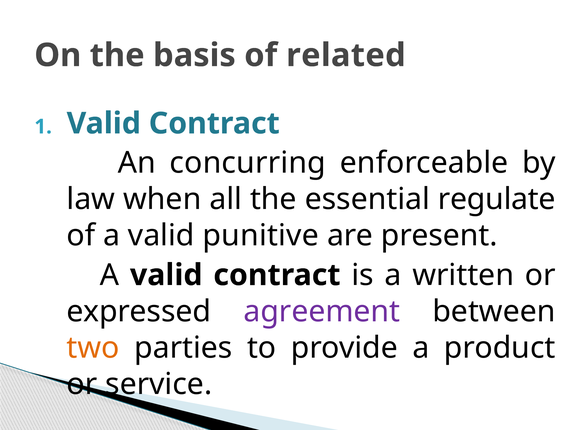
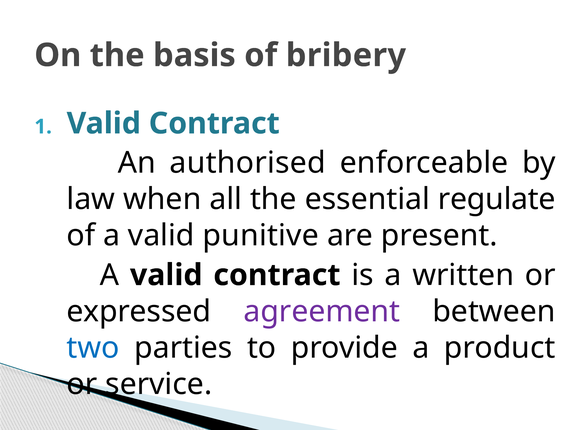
related: related -> bribery (346, 55)
concurring: concurring -> authorised (248, 163)
two colour: orange -> blue (93, 348)
